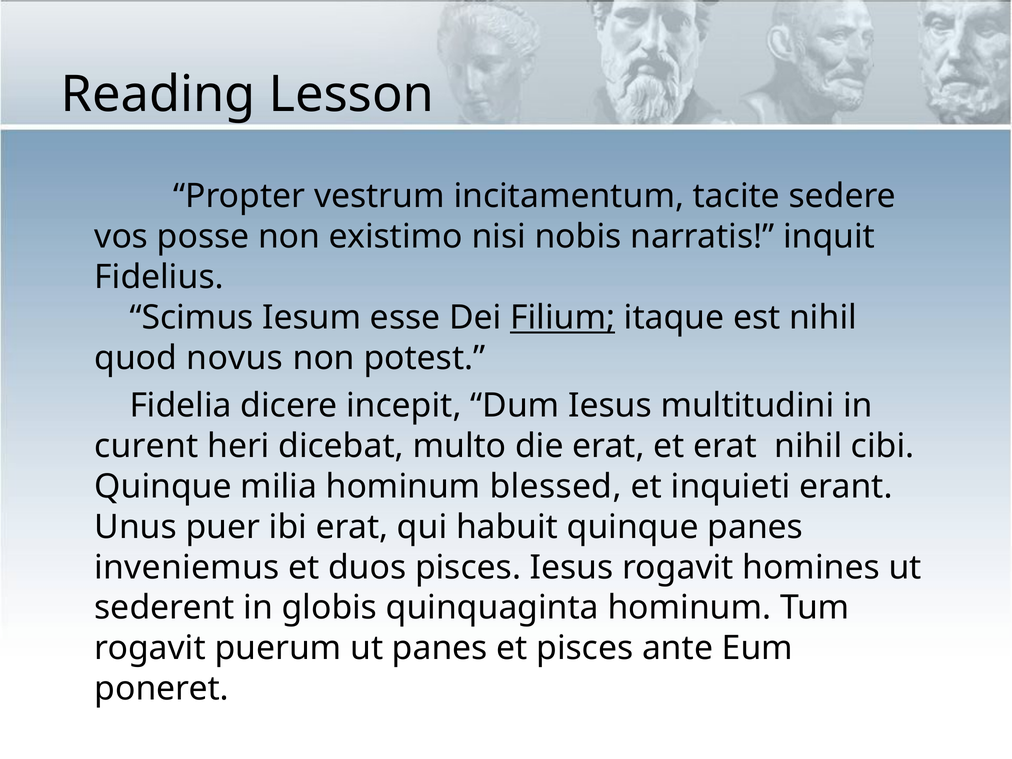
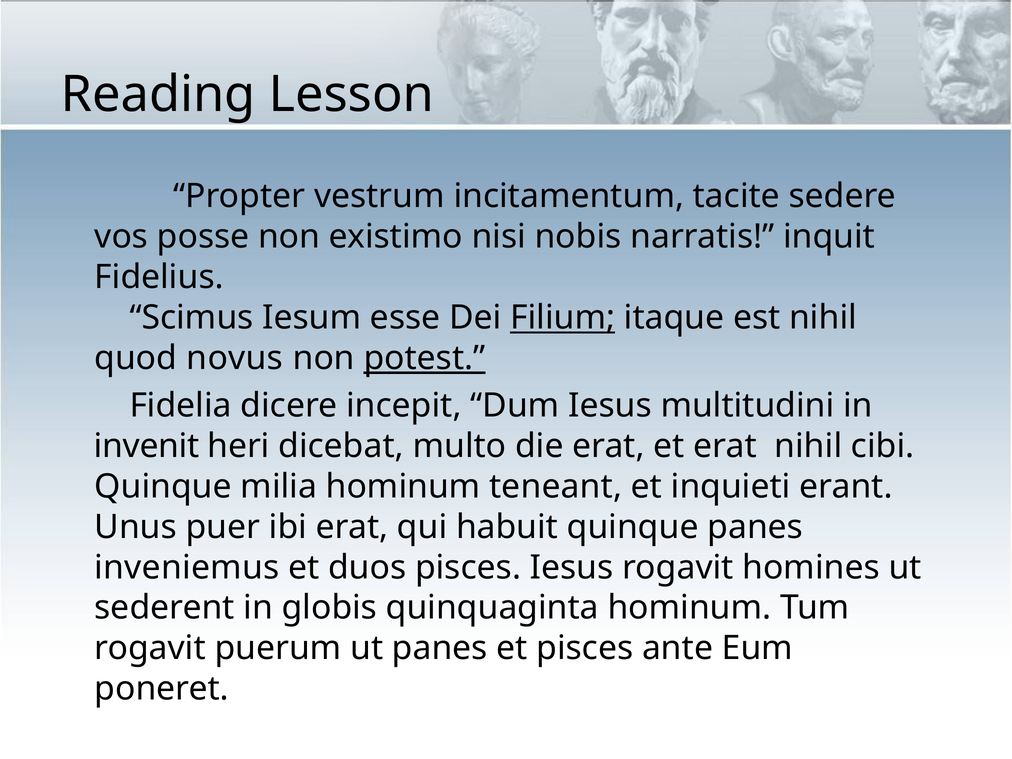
potest underline: none -> present (425, 358)
curent: curent -> invenit (147, 446)
blessed: blessed -> teneant (556, 486)
